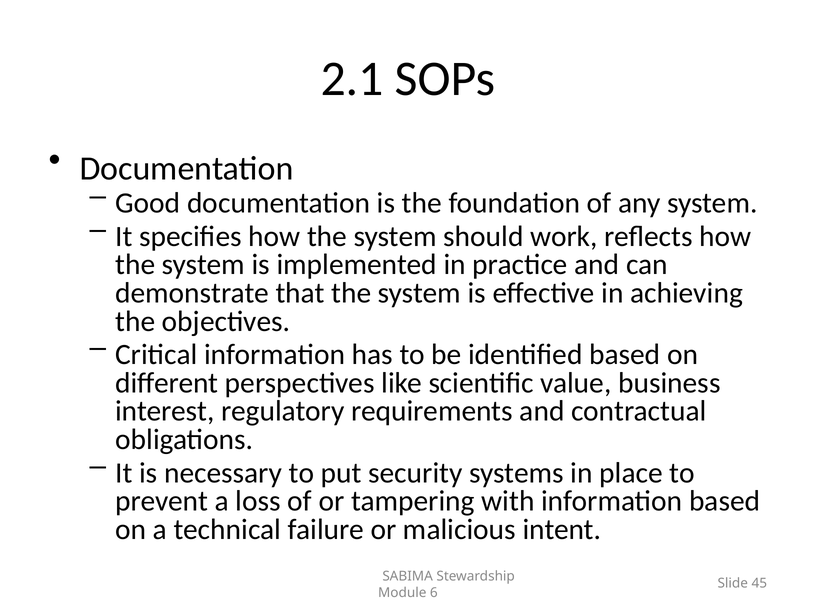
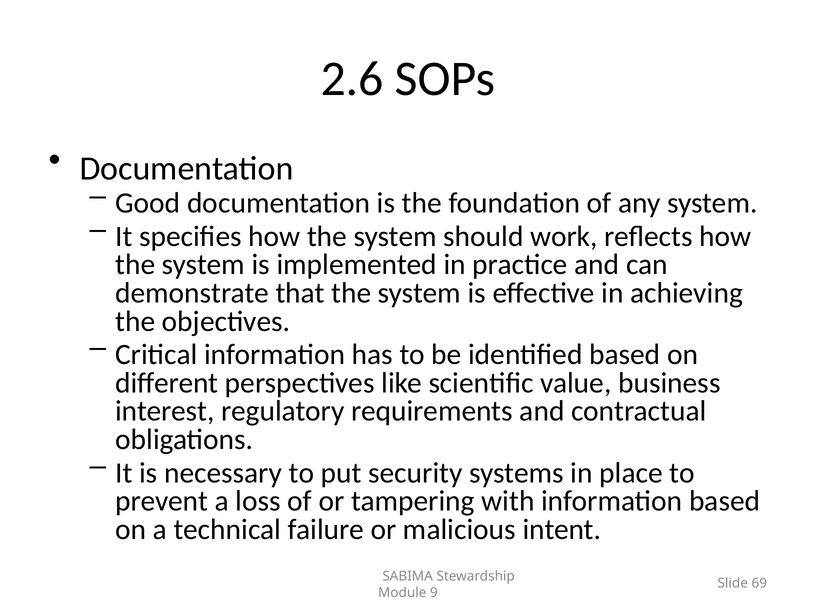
2.1: 2.1 -> 2.6 (352, 79)
45: 45 -> 69 (759, 583)
6: 6 -> 9 (434, 593)
